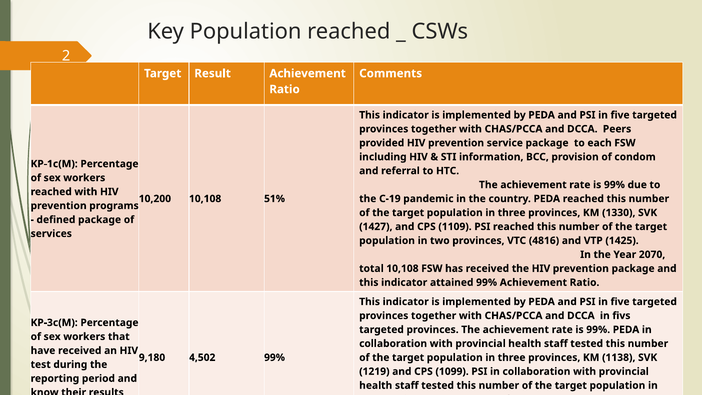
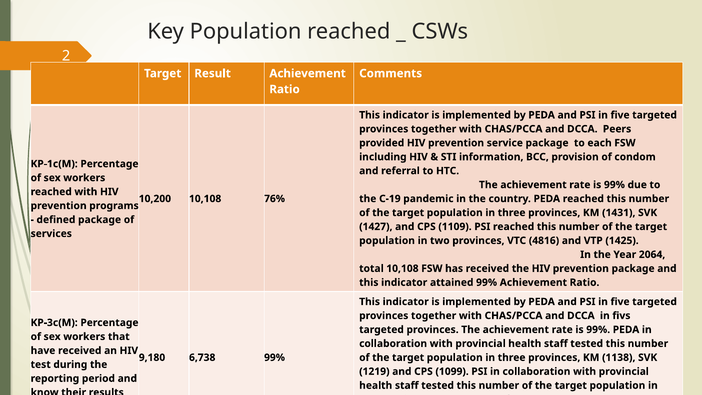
51%: 51% -> 76% (275, 199)
1330: 1330 -> 1431 (619, 213)
2070: 2070 -> 2064 (652, 254)
4,502: 4,502 -> 6,738 (202, 357)
